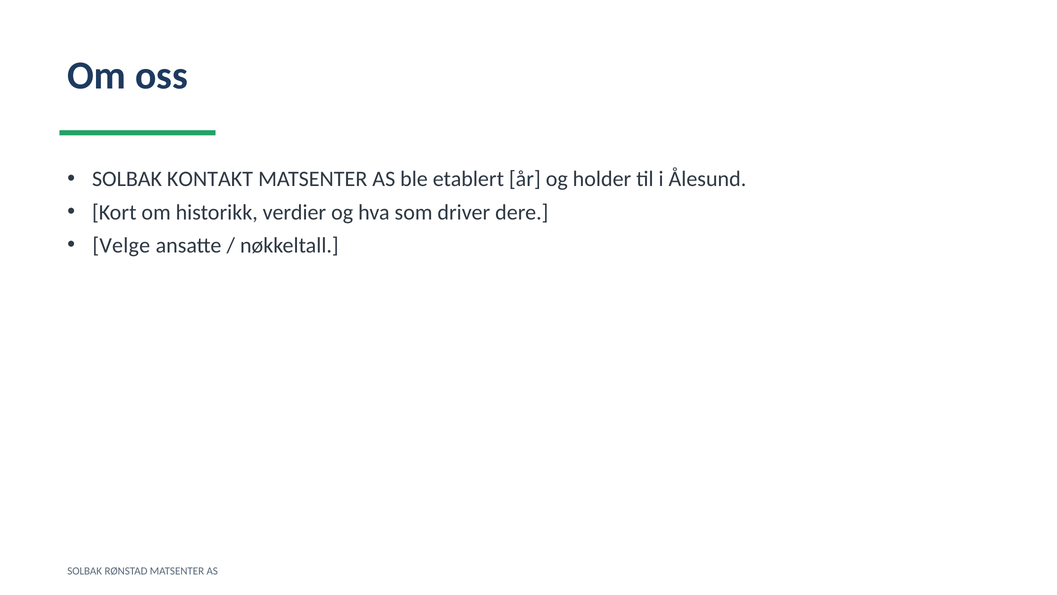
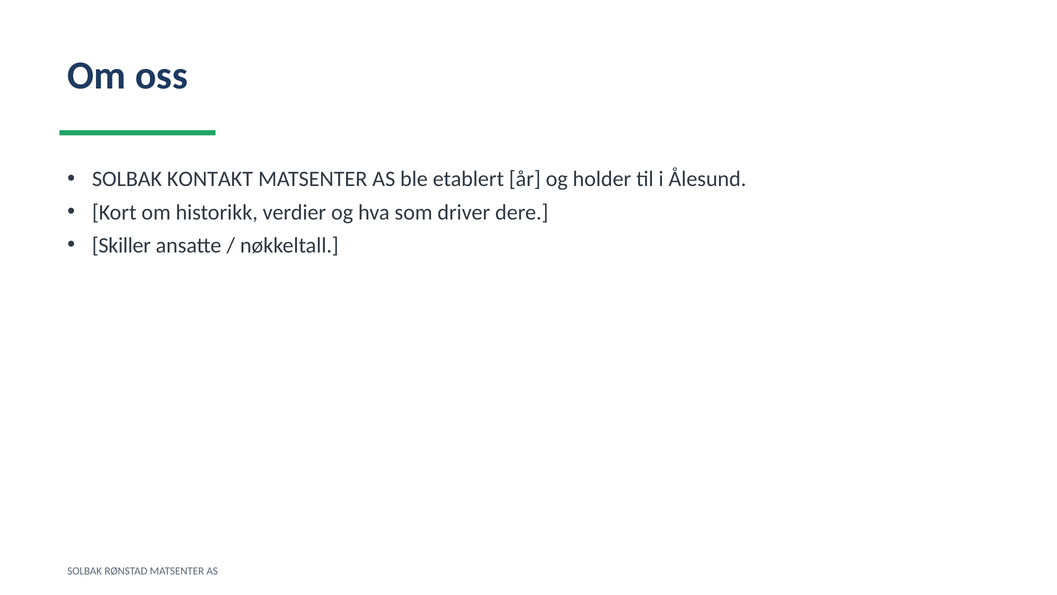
Velge: Velge -> Skiller (121, 245)
